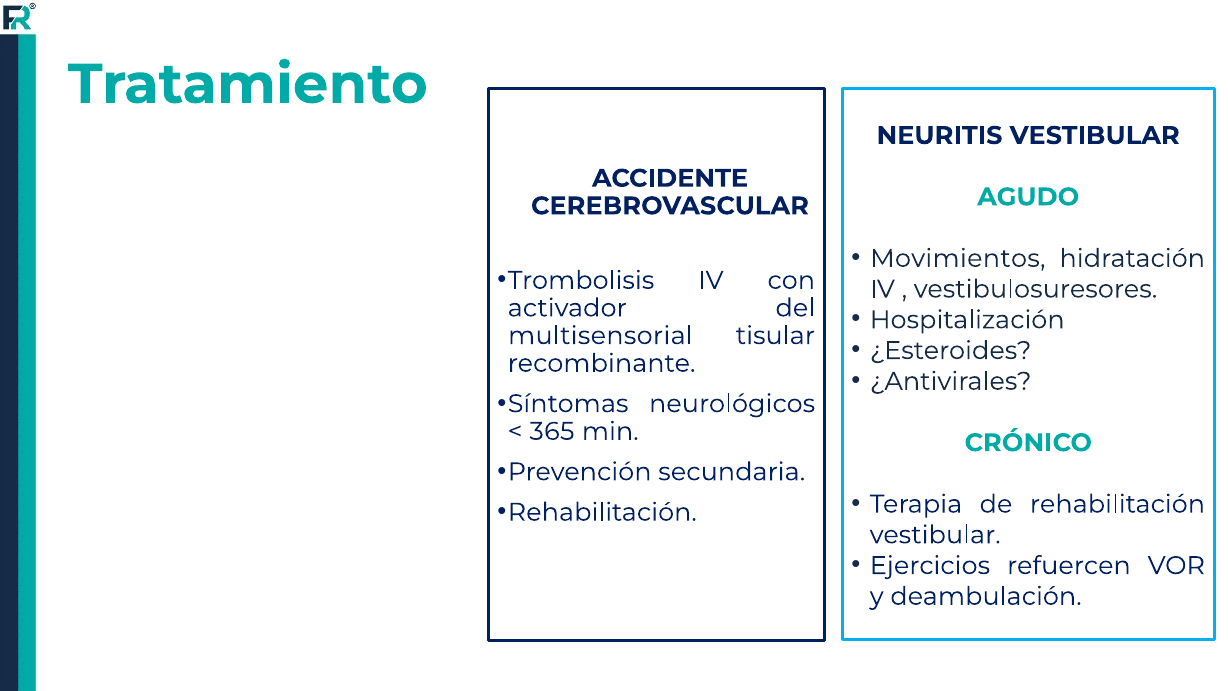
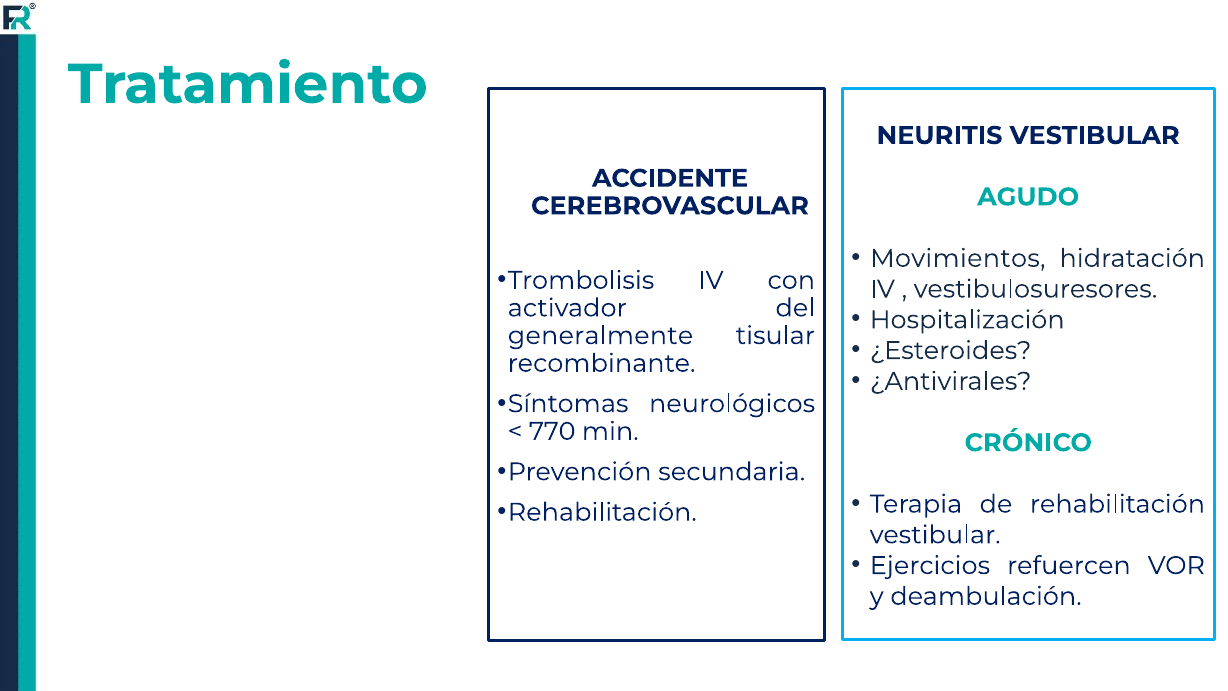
multisensorial: multisensorial -> generalmente (600, 336)
365: 365 -> 770 (552, 431)
